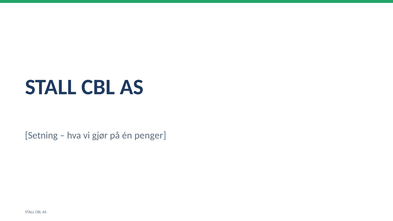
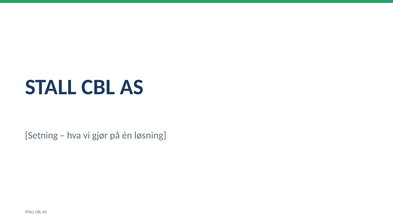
penger: penger -> løsning (150, 135)
